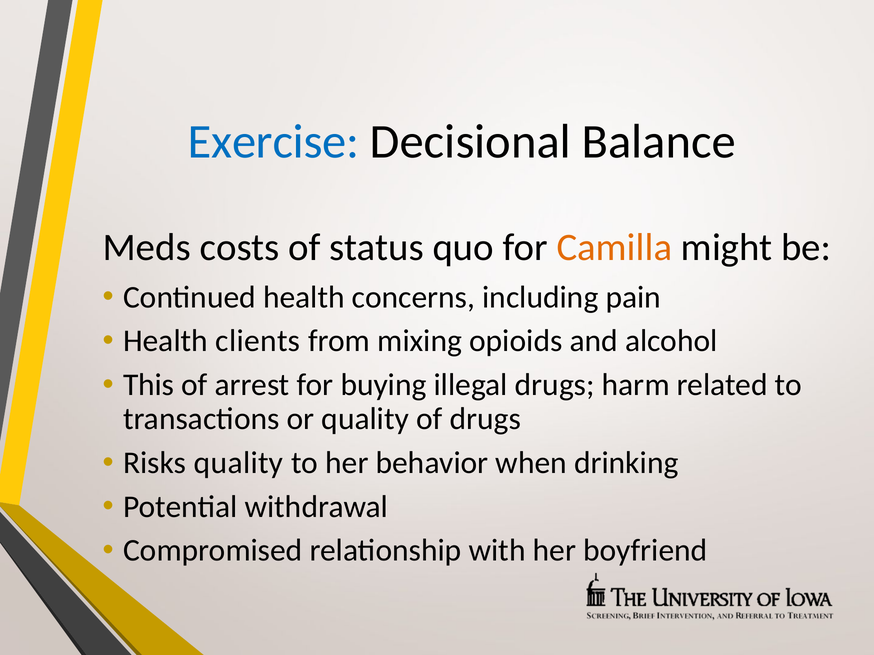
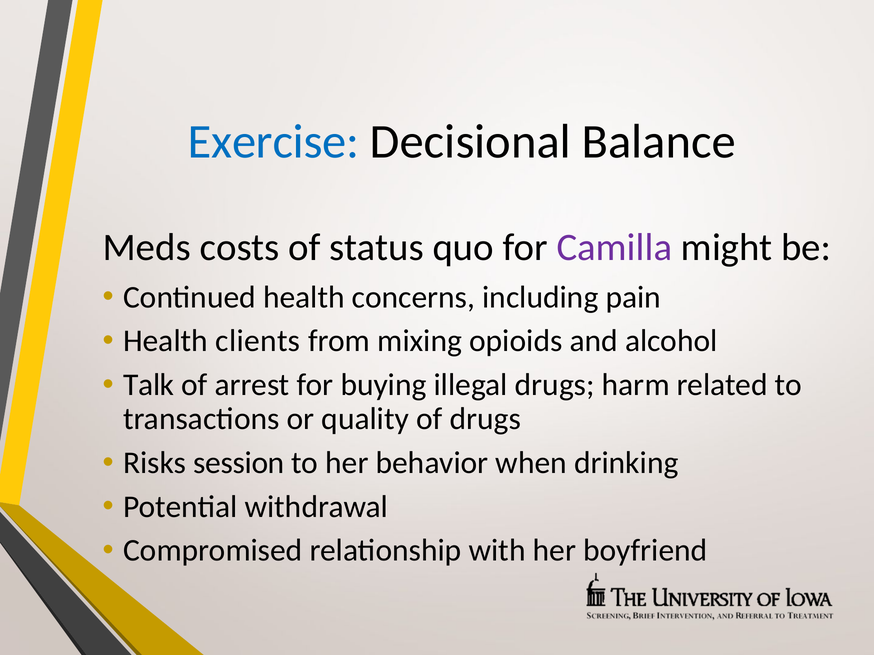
Camilla colour: orange -> purple (614, 248)
This: This -> Talk (149, 385)
Risks quality: quality -> session (239, 463)
